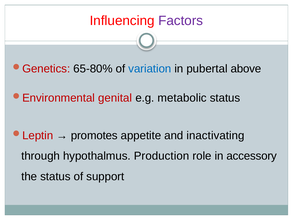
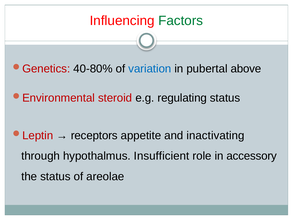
Factors colour: purple -> green (181, 21)
65-80%: 65-80% -> 40-80% (93, 69)
genital: genital -> steroid (115, 98)
metabolic: metabolic -> regulating (182, 98)
promotes: promotes -> receptors (94, 135)
Production: Production -> Insufficient (162, 156)
support: support -> areolae (105, 176)
